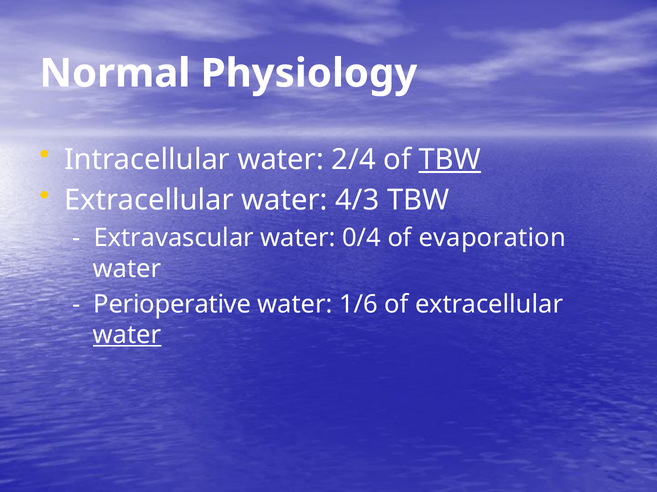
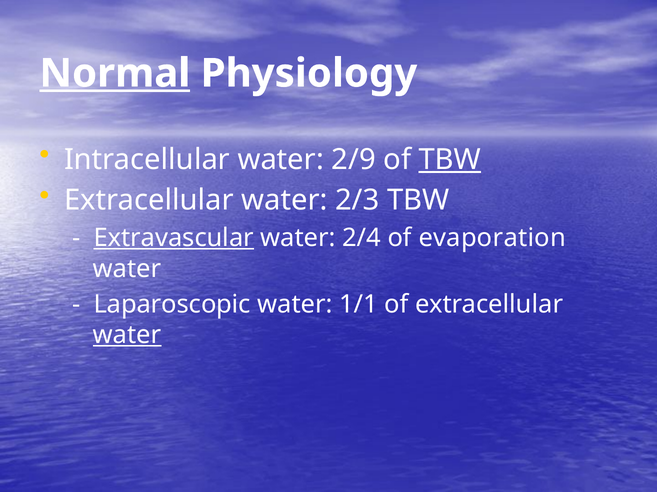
Normal underline: none -> present (115, 74)
2/4: 2/4 -> 2/9 (354, 160)
4/3: 4/3 -> 2/3 (357, 201)
Extravascular underline: none -> present (174, 238)
0/4: 0/4 -> 2/4 (362, 238)
Perioperative: Perioperative -> Laparoscopic (172, 305)
1/6: 1/6 -> 1/1 (358, 305)
